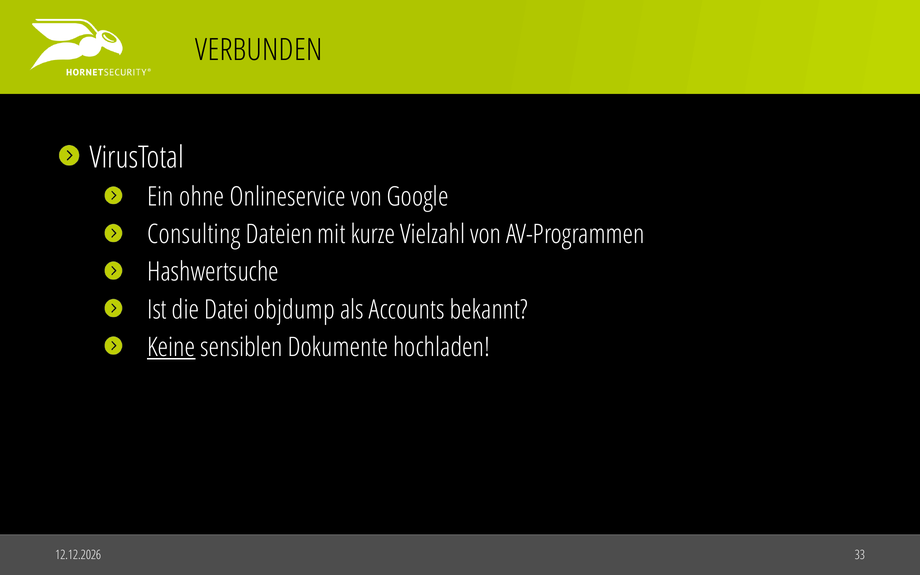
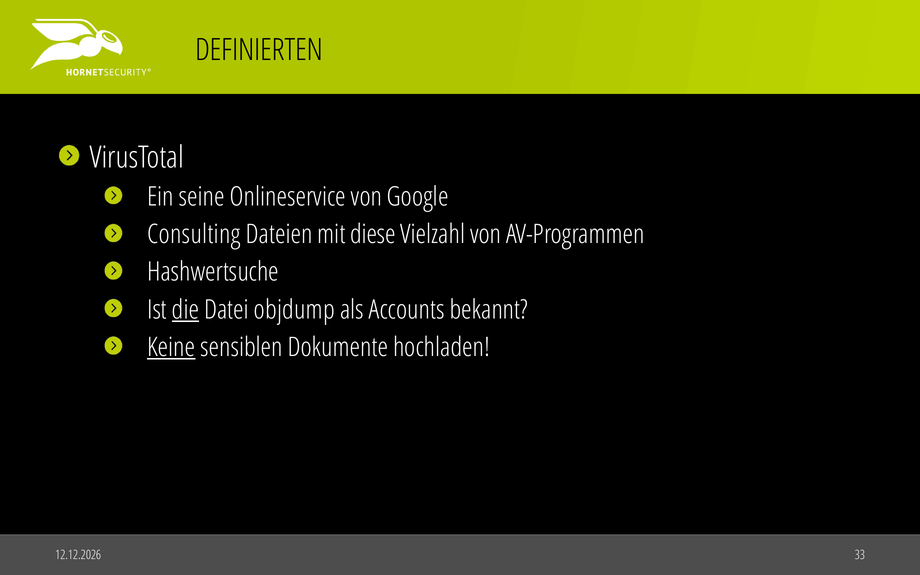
VERBUNDEN: VERBUNDEN -> DEFINIERTEN (259, 50)
ohne: ohne -> seine (202, 197)
kurze: kurze -> diese (373, 235)
die underline: none -> present (186, 310)
